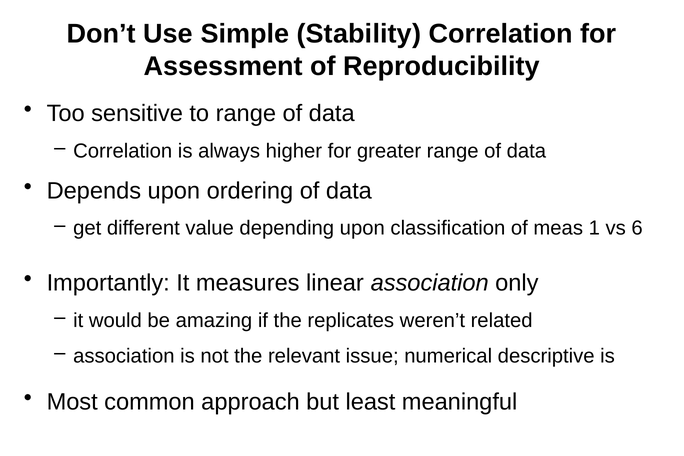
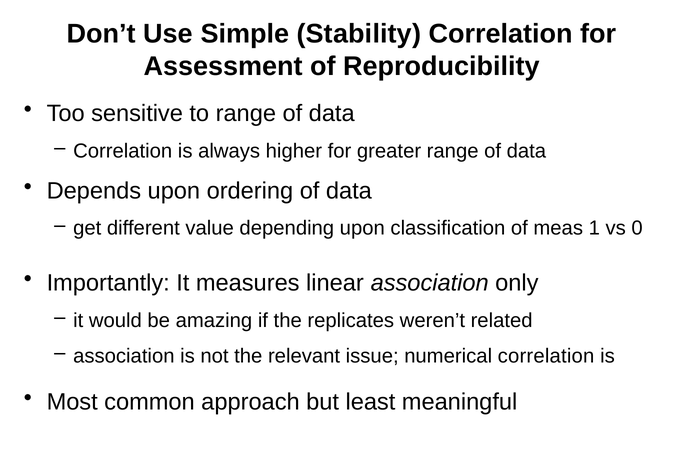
6: 6 -> 0 (637, 228)
numerical descriptive: descriptive -> correlation (546, 356)
